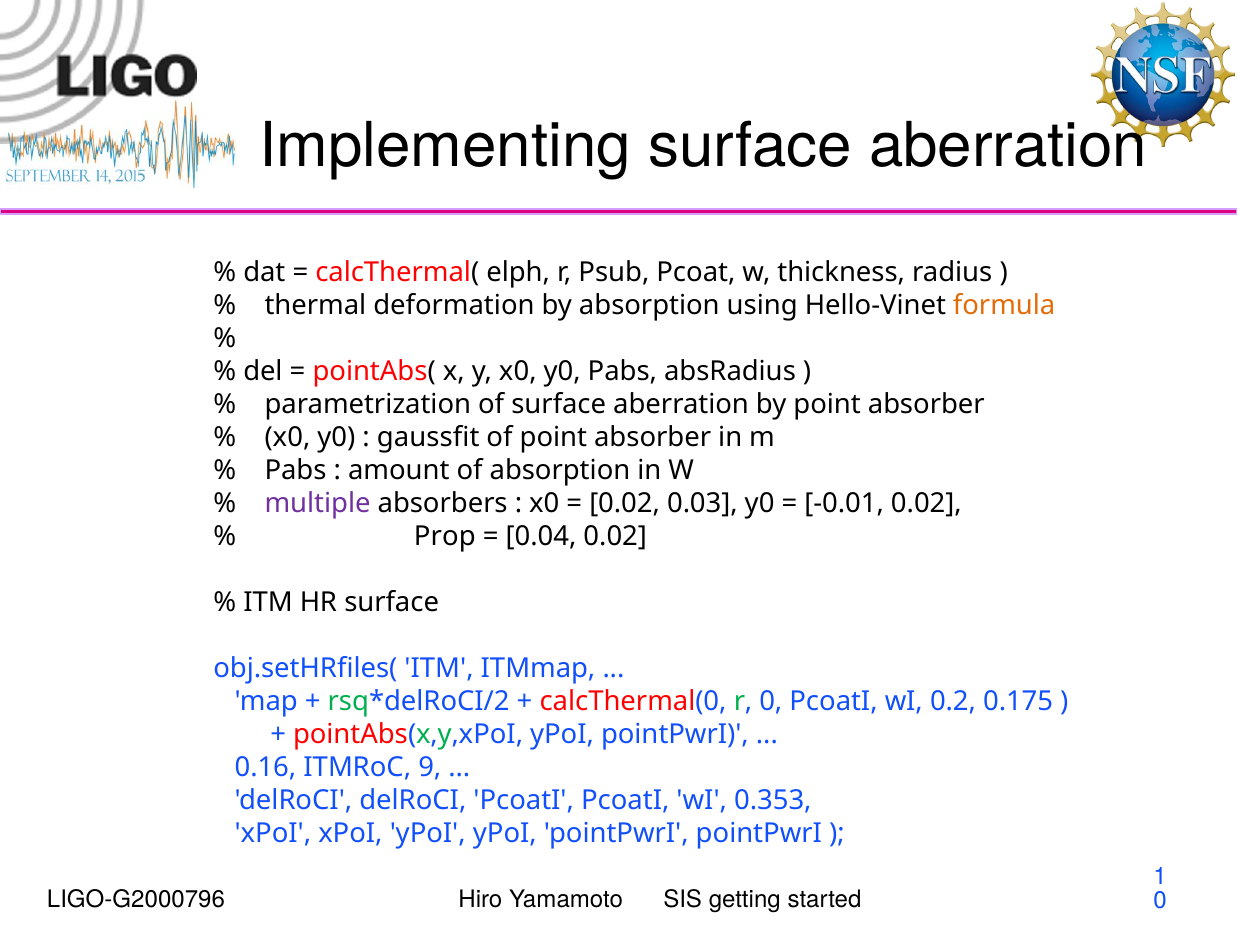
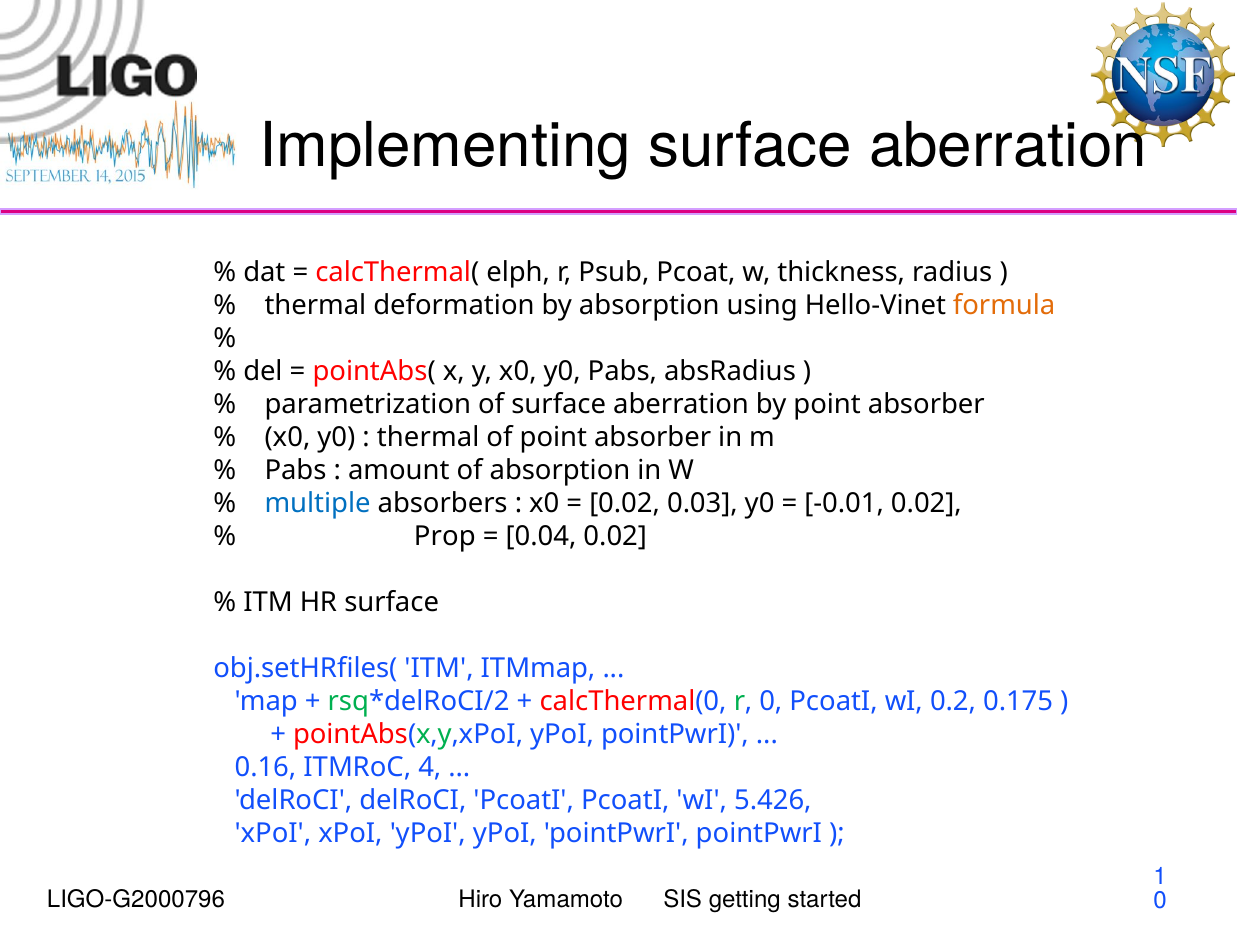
gaussfit: gaussfit -> thermal (428, 437)
multiple colour: purple -> blue (318, 503)
9: 9 -> 4 (430, 767)
0.353: 0.353 -> 5.426 (773, 800)
